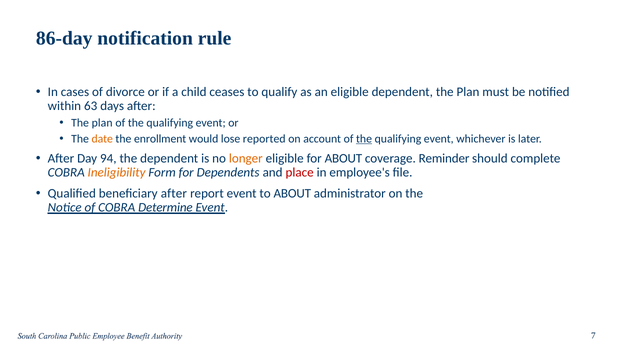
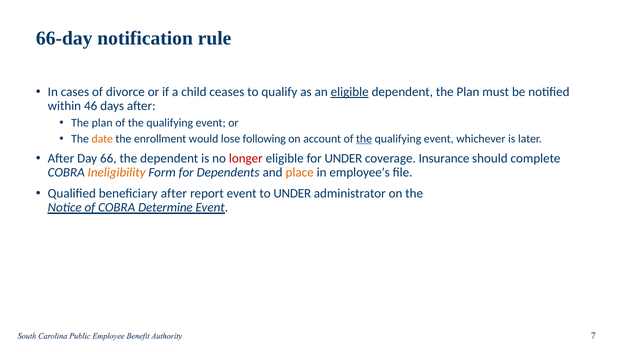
86-day: 86-day -> 66-day (64, 39)
eligible underline: none -> present (350, 92)
63: 63 -> 46 (91, 106)
reported: reported -> following (264, 139)
94: 94 -> 66 (108, 159)
longer colour: orange -> red (246, 159)
for ABOUT: ABOUT -> UNDER (343, 159)
Reminder: Reminder -> Insurance (444, 159)
place colour: red -> orange (300, 173)
to ABOUT: ABOUT -> UNDER (292, 193)
